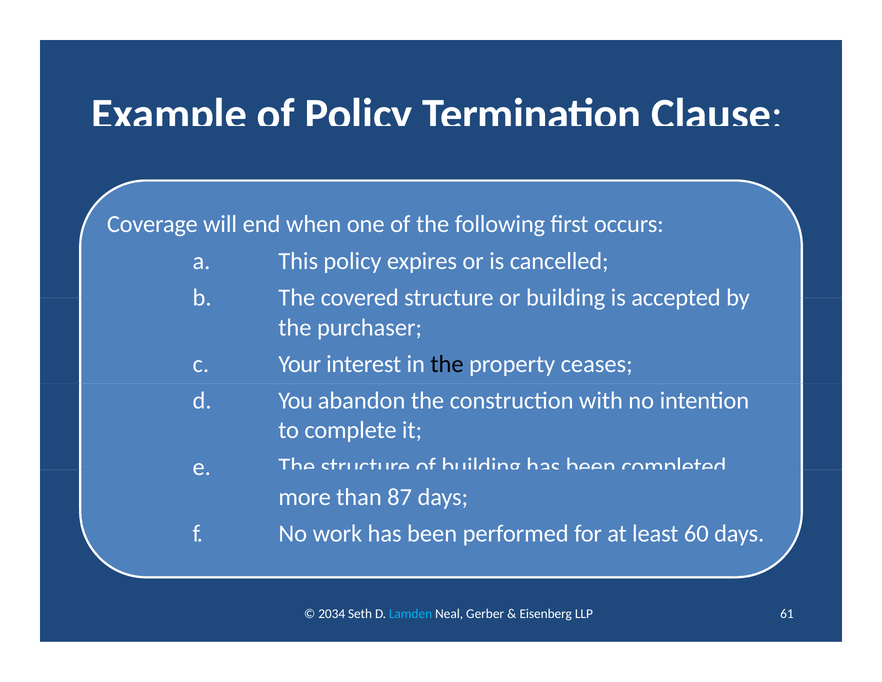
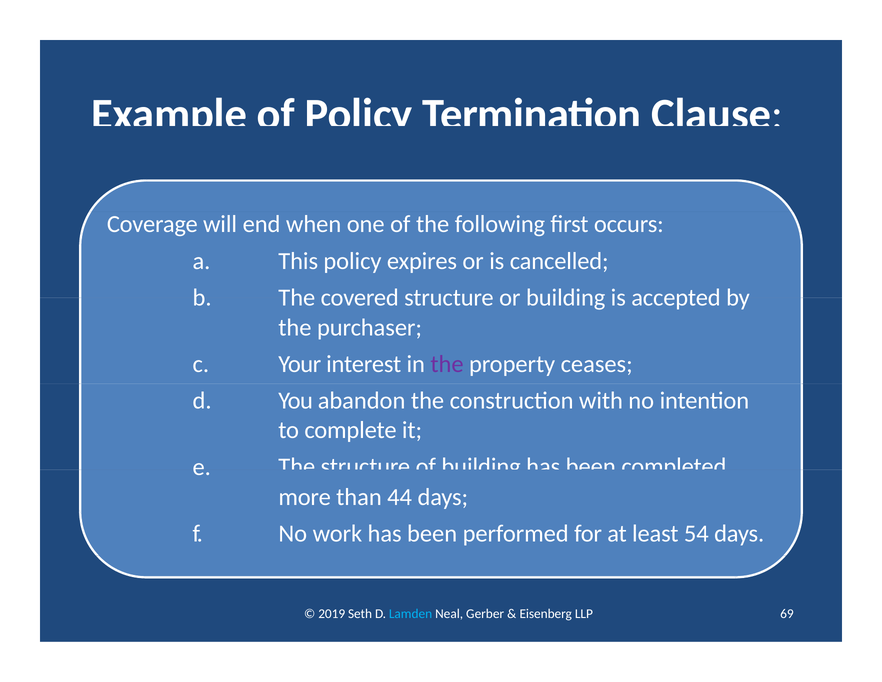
the colour: black -> purple (447, 364)
87: 87 -> 44 (400, 497)
60: 60 -> 54 (696, 533)
2034: 2034 -> 2019 (332, 613)
61: 61 -> 69 (787, 613)
